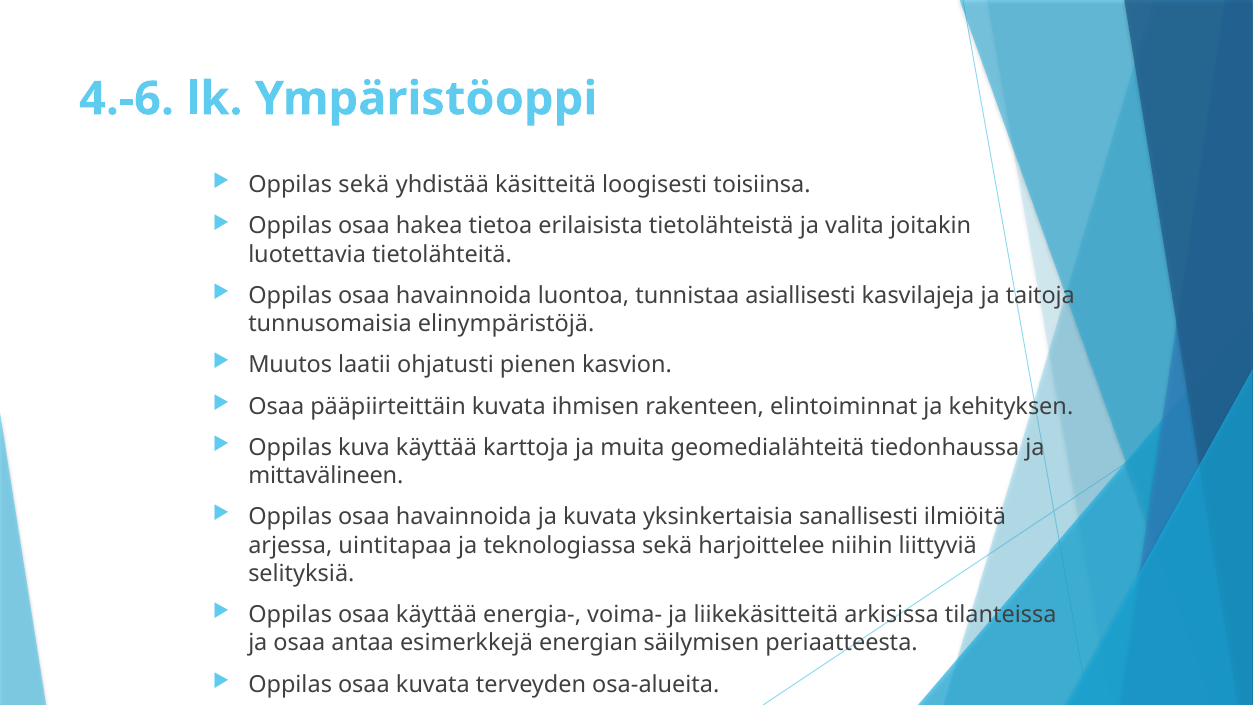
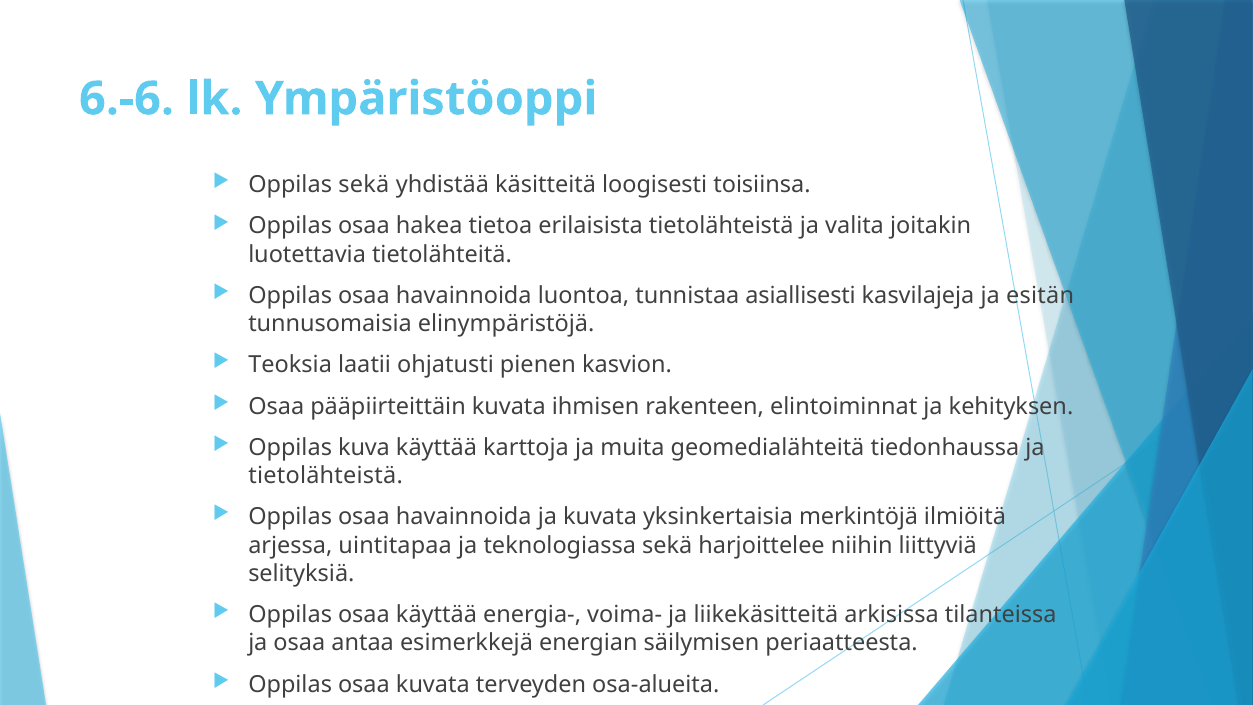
4.-6: 4.-6 -> 6.-6 (127, 99)
taitoja: taitoja -> esitän (1040, 296)
Muutos: Muutos -> Teoksia (290, 365)
mittavälineen: mittavälineen -> tietolähteistä (326, 476)
sanallisesti: sanallisesti -> merkintöjä (859, 517)
